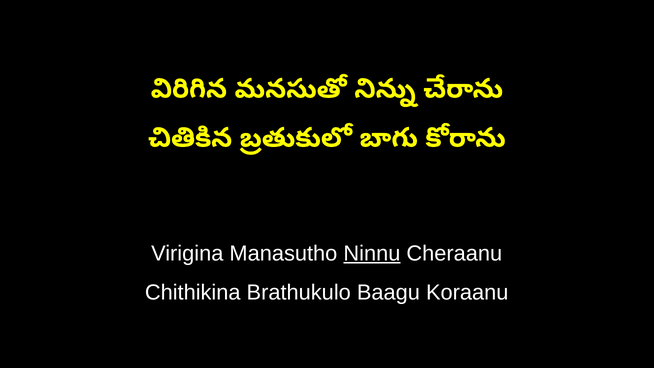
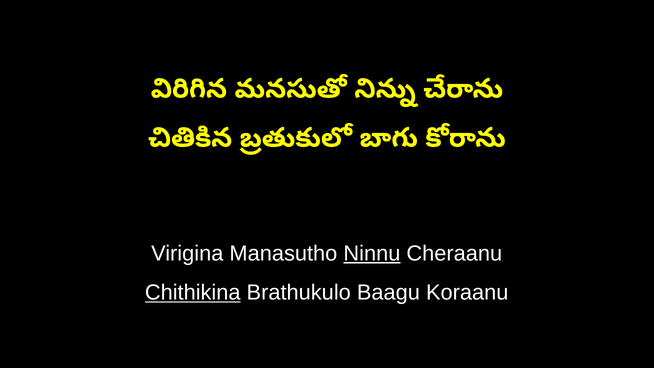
Chithikina underline: none -> present (193, 293)
